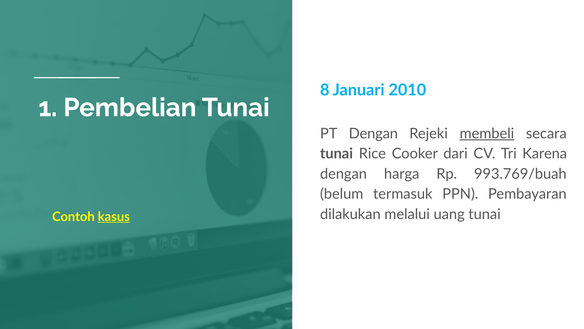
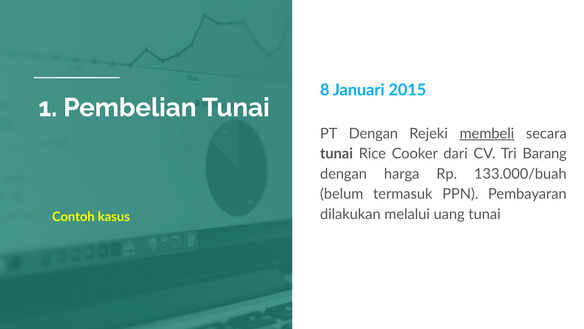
2010: 2010 -> 2015 (407, 90)
Karena: Karena -> Barang (545, 153)
993.769/buah: 993.769/buah -> 133.000/buah (520, 174)
kasus underline: present -> none (114, 216)
